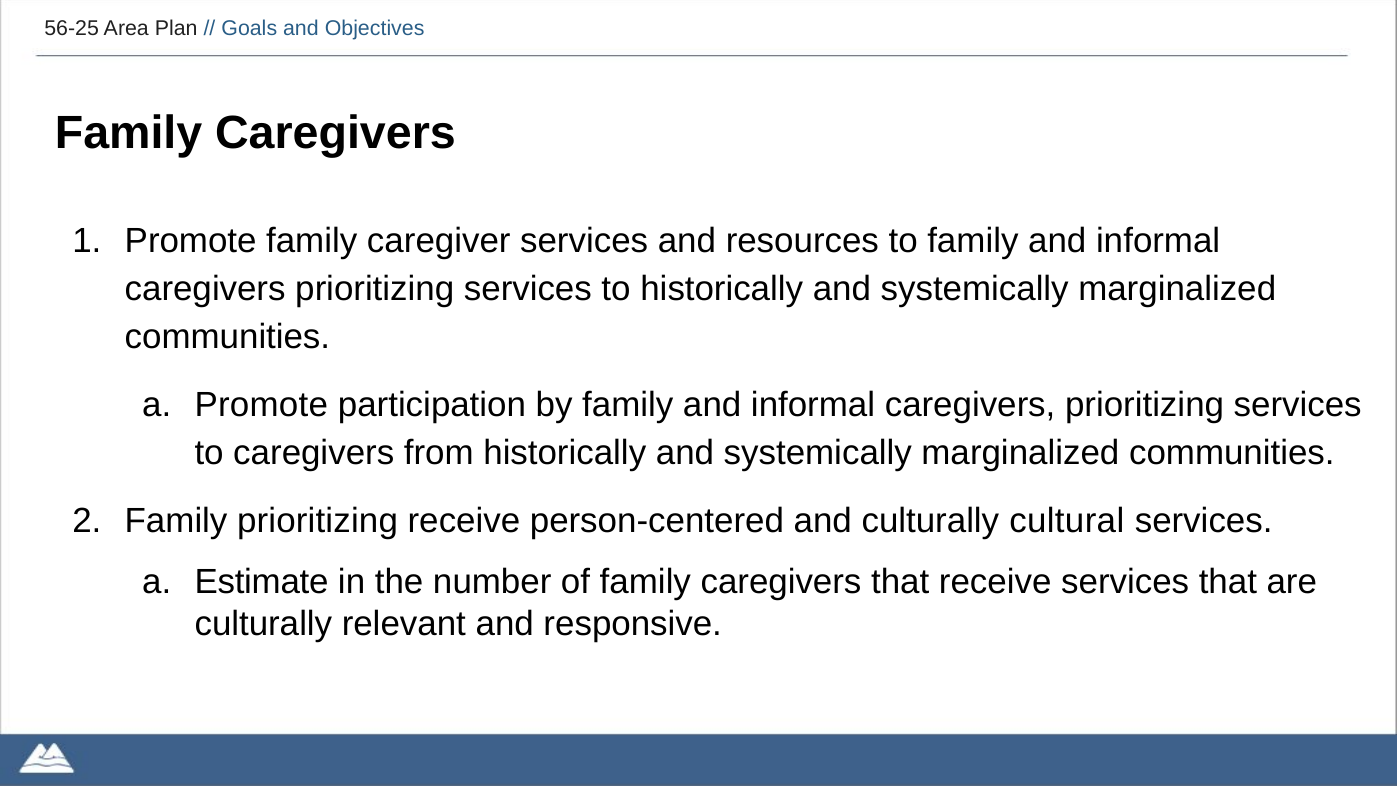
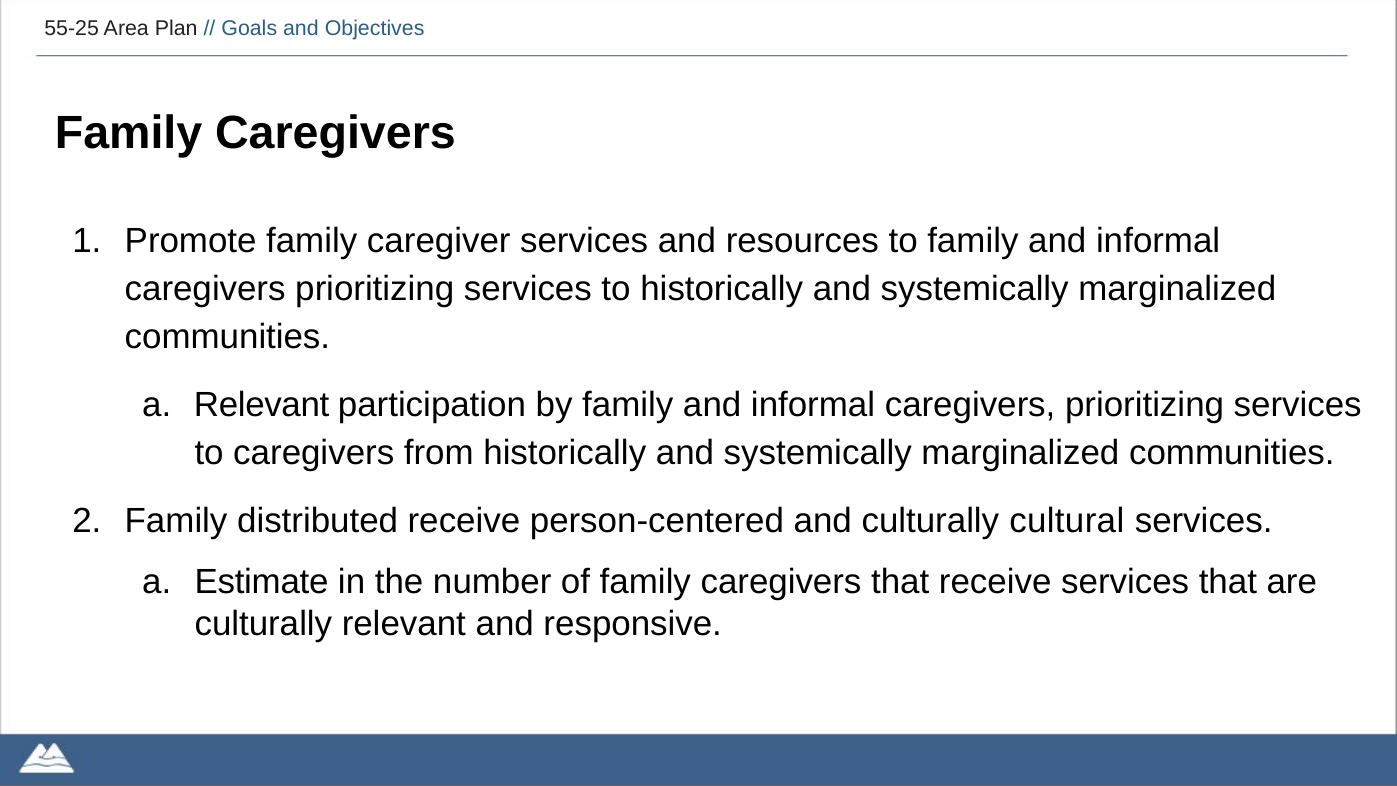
56-25: 56-25 -> 55-25 (72, 28)
Promote: Promote -> Relevant (262, 405)
Family prioritizing: prioritizing -> distributed (318, 520)
